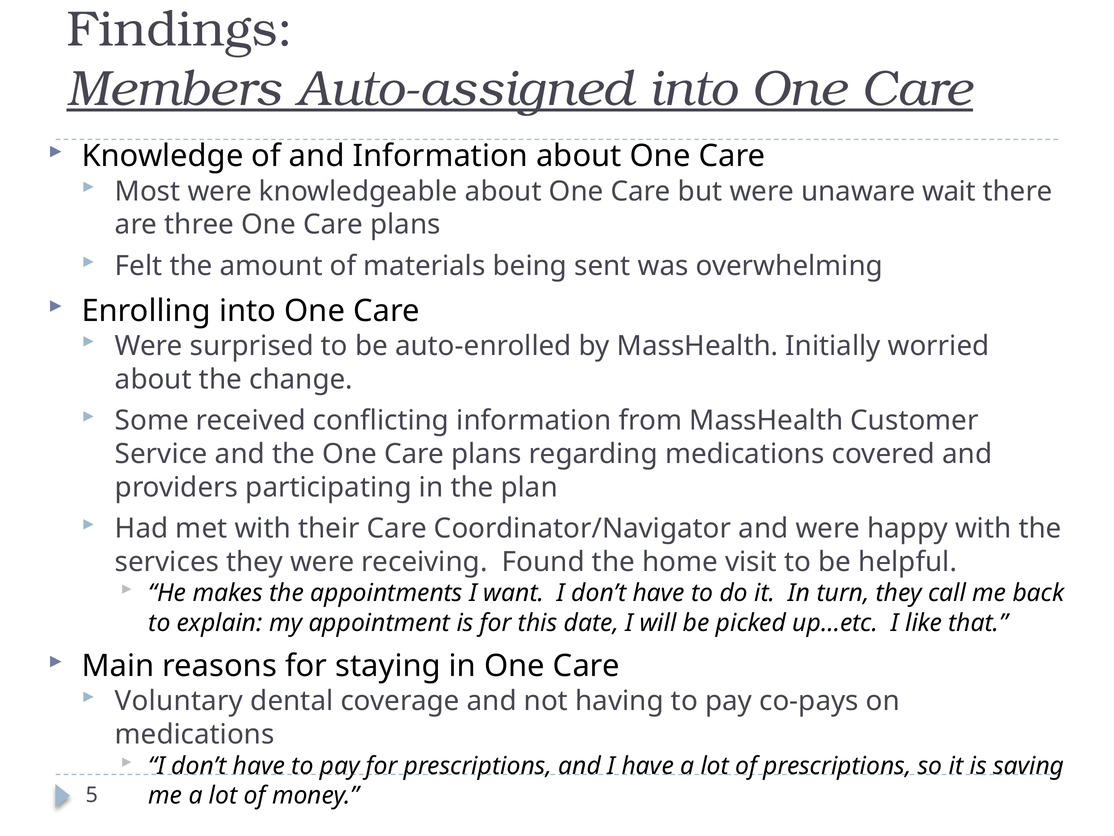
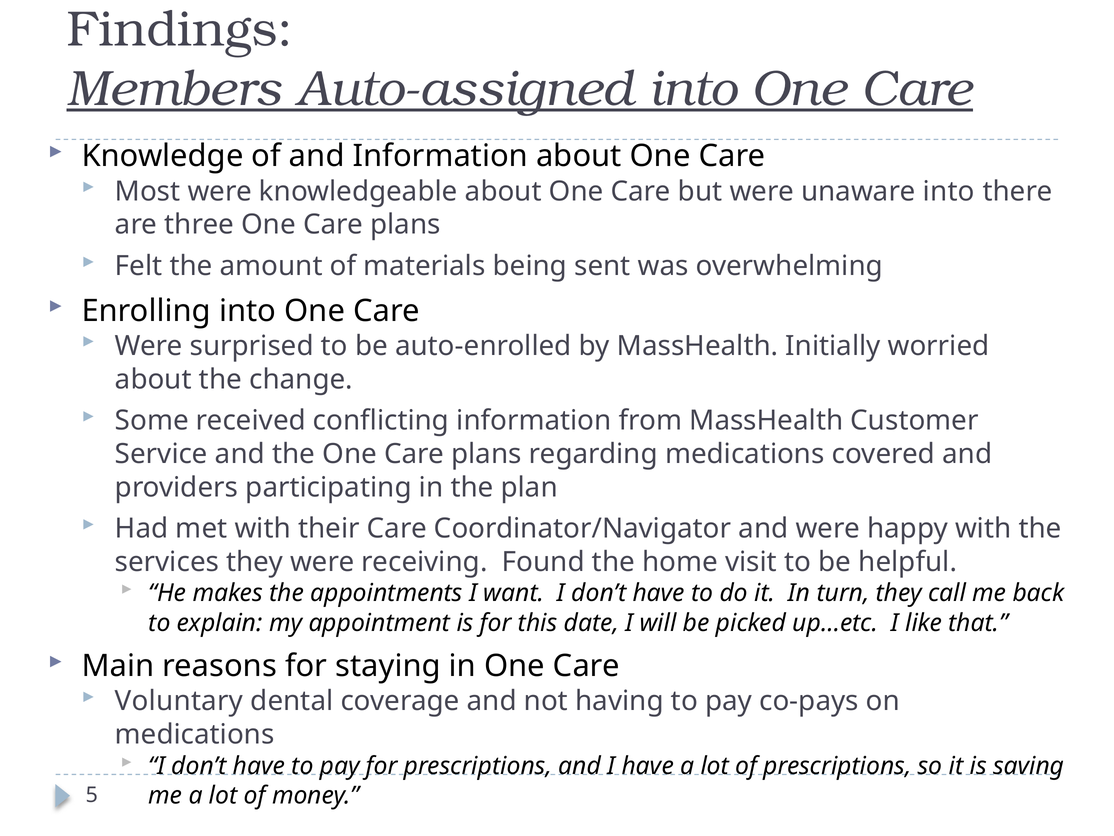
unaware wait: wait -> into (949, 191)
